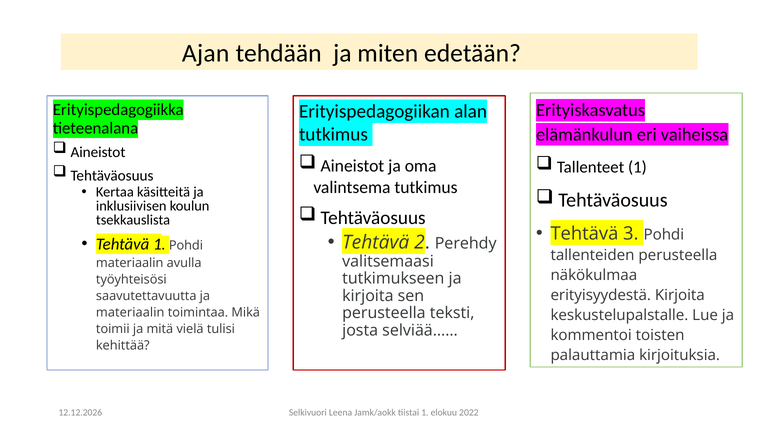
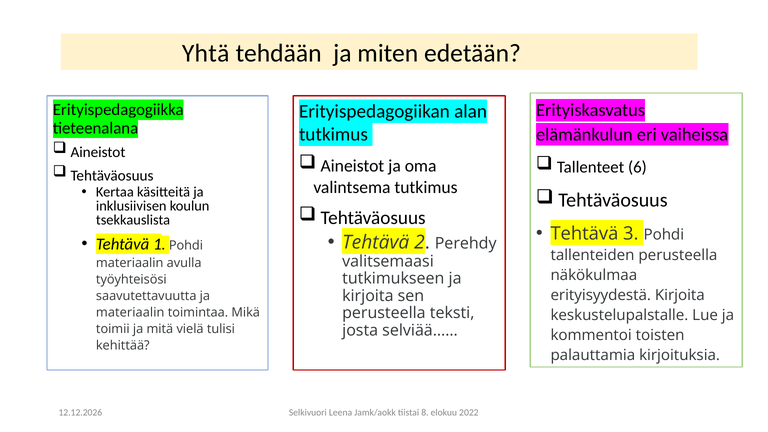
Ajan: Ajan -> Yhtä (206, 53)
Tallenteet 1: 1 -> 6 (637, 167)
tiistai 1: 1 -> 8 (425, 412)
